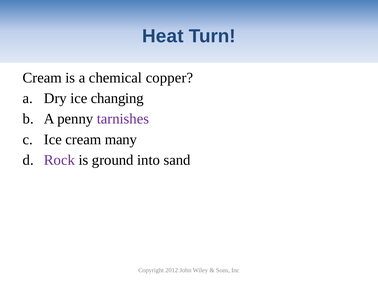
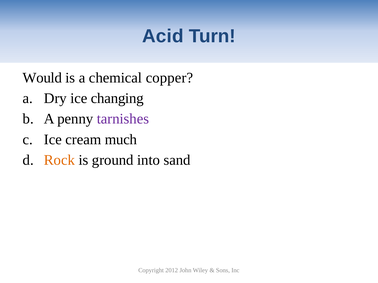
Heat: Heat -> Acid (163, 36)
Cream: Cream -> Would (42, 78)
many: many -> much (121, 140)
Rock colour: purple -> orange (59, 160)
